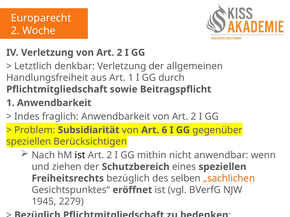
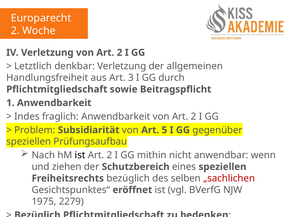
Art 1: 1 -> 3 (131, 78)
6: 6 -> 5 (164, 130)
Berücksichtigen: Berücksichtigen -> Prüfungsaufbau (90, 142)
„sachlichen colour: orange -> red (229, 179)
1945: 1945 -> 1975 (44, 202)
